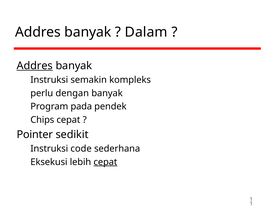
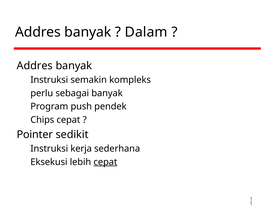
Addres underline: present -> none (35, 66)
dengan: dengan -> sebagai (72, 93)
pada: pada -> push (81, 106)
code: code -> kerja (81, 148)
